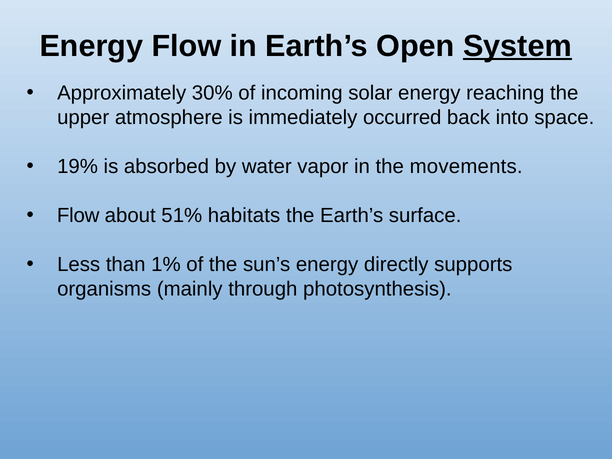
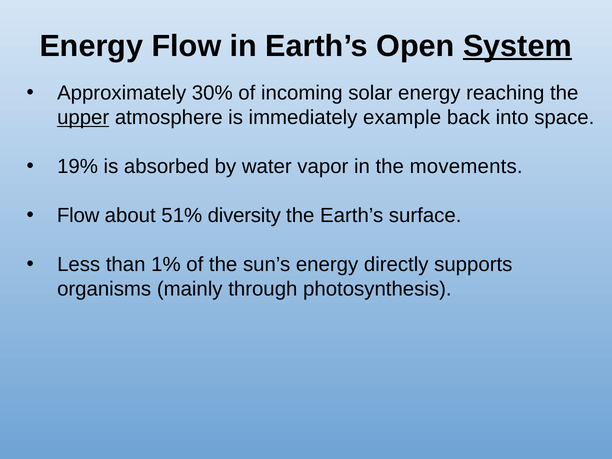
upper underline: none -> present (83, 118)
occurred: occurred -> example (402, 118)
habitats: habitats -> diversity (244, 216)
